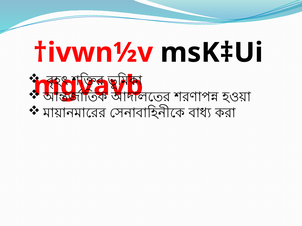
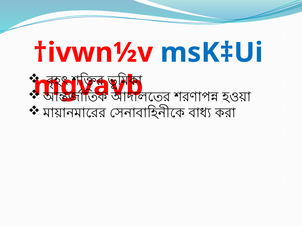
msK‡Ui colour: black -> blue (212, 53)
